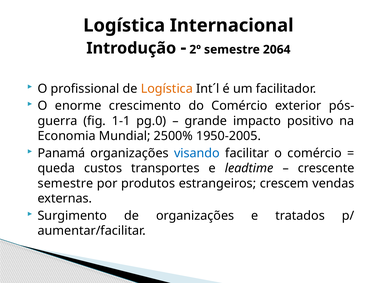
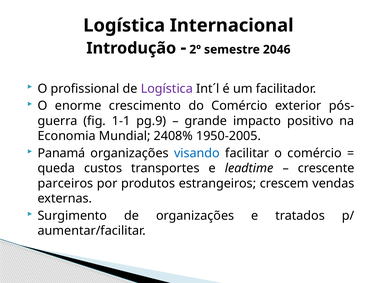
2064: 2064 -> 2046 (277, 50)
Logística colour: orange -> purple (167, 89)
pg.0: pg.0 -> pg.9 (151, 121)
2500%: 2500% -> 2408% (173, 136)
semestre: semestre -> parceiros (65, 183)
